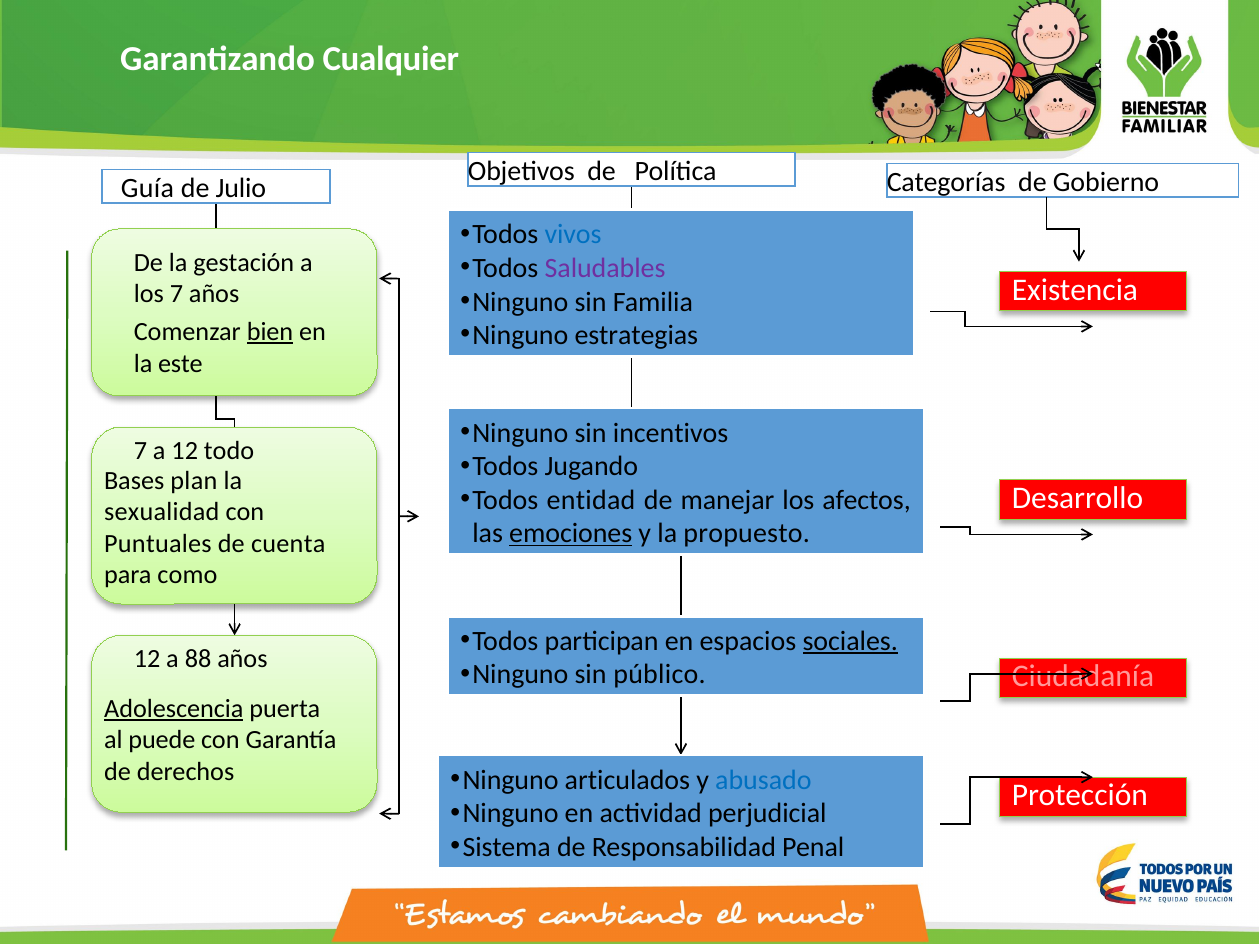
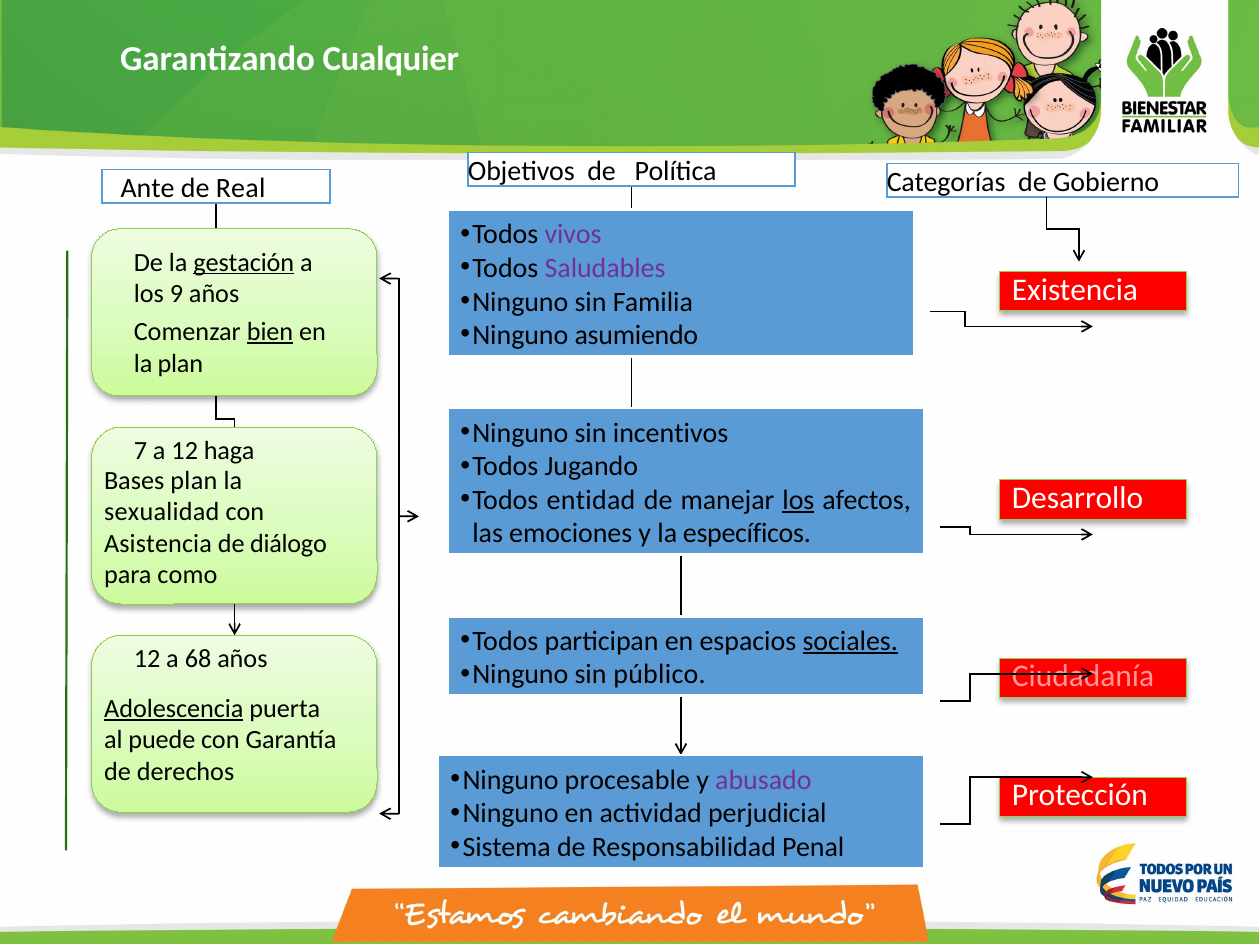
Guía: Guía -> Ante (148, 188)
Julio: Julio -> Real (241, 188)
vivos colour: blue -> purple (573, 235)
gestación underline: none -> present (244, 262)
los 7: 7 -> 9 (176, 294)
estrategias: estrategias -> asumiendo (636, 335)
la este: este -> plan (180, 363)
todo: todo -> haga (229, 451)
los underline: none -> present (798, 500)
emociones underline: present -> none (571, 534)
propuesto: propuesto -> específicos (747, 534)
Puntuales: Puntuales -> Asistencia (158, 544)
cuenta: cuenta -> diálogo (288, 544)
88: 88 -> 68 (198, 659)
articulados: articulados -> procesable (627, 780)
abusado colour: blue -> purple (763, 780)
